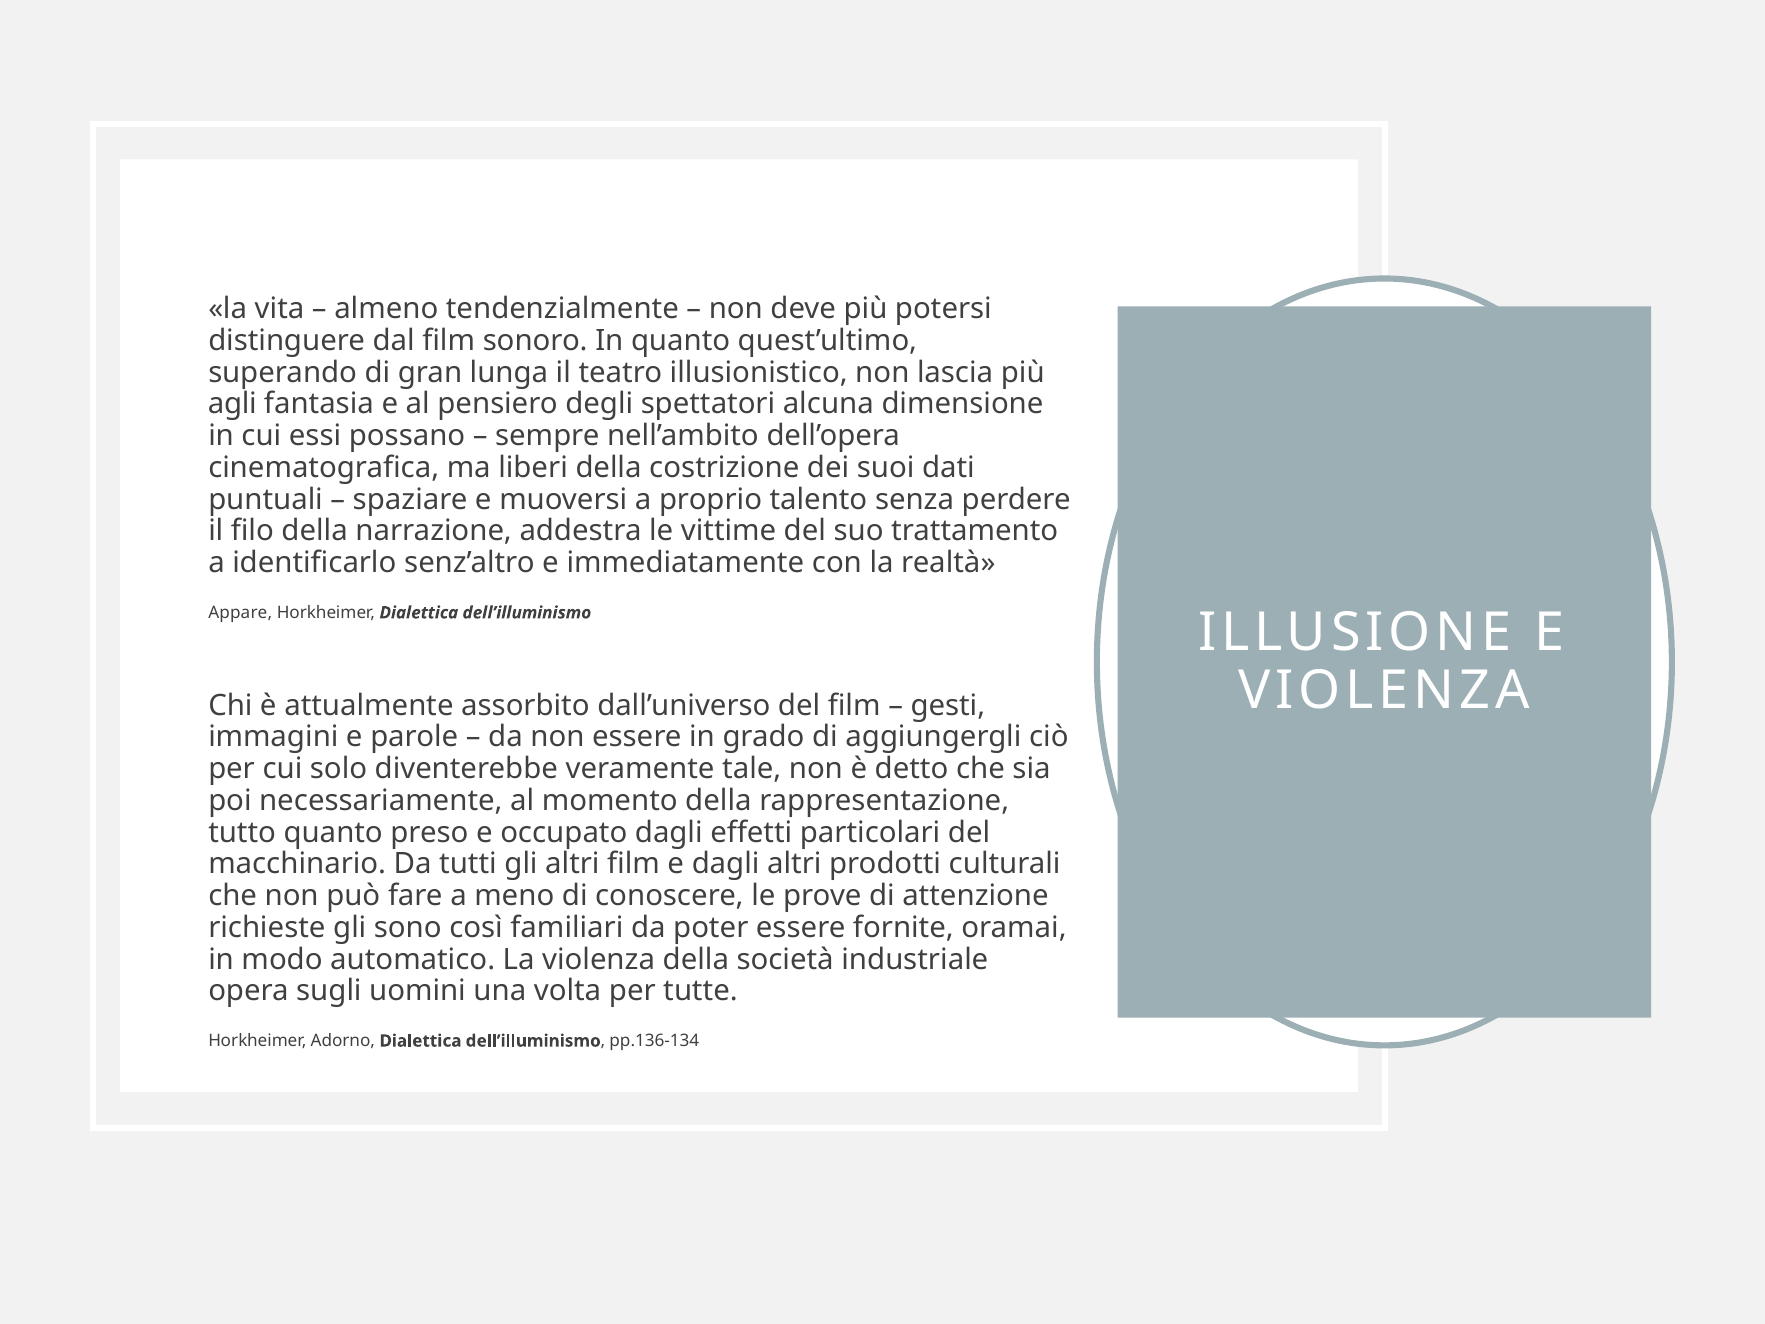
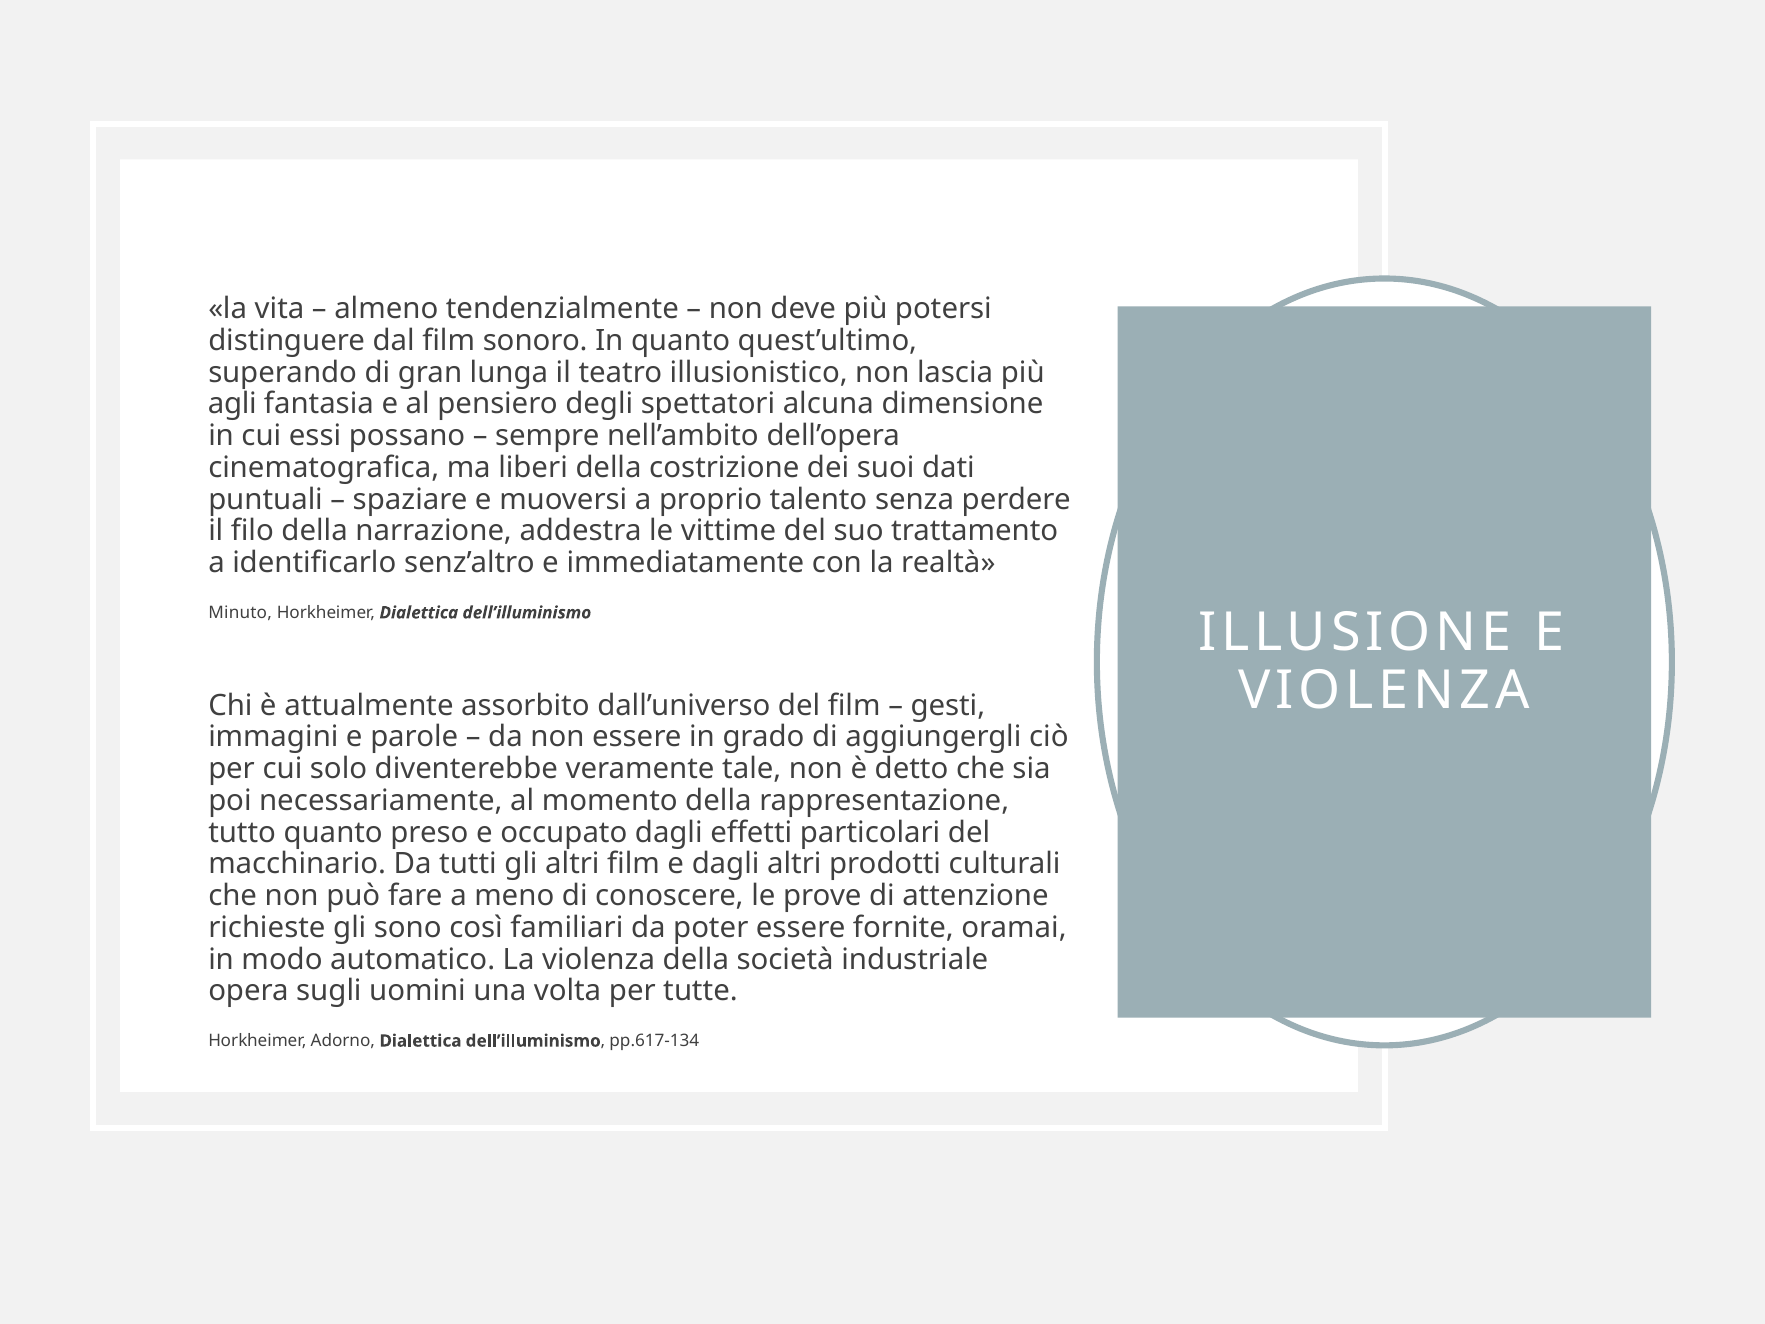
Appare: Appare -> Minuto (240, 613)
pp.136-134: pp.136-134 -> pp.617-134 (654, 1041)
